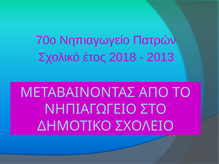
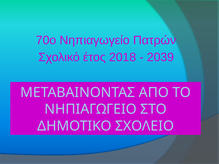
2013: 2013 -> 2039 (160, 57)
